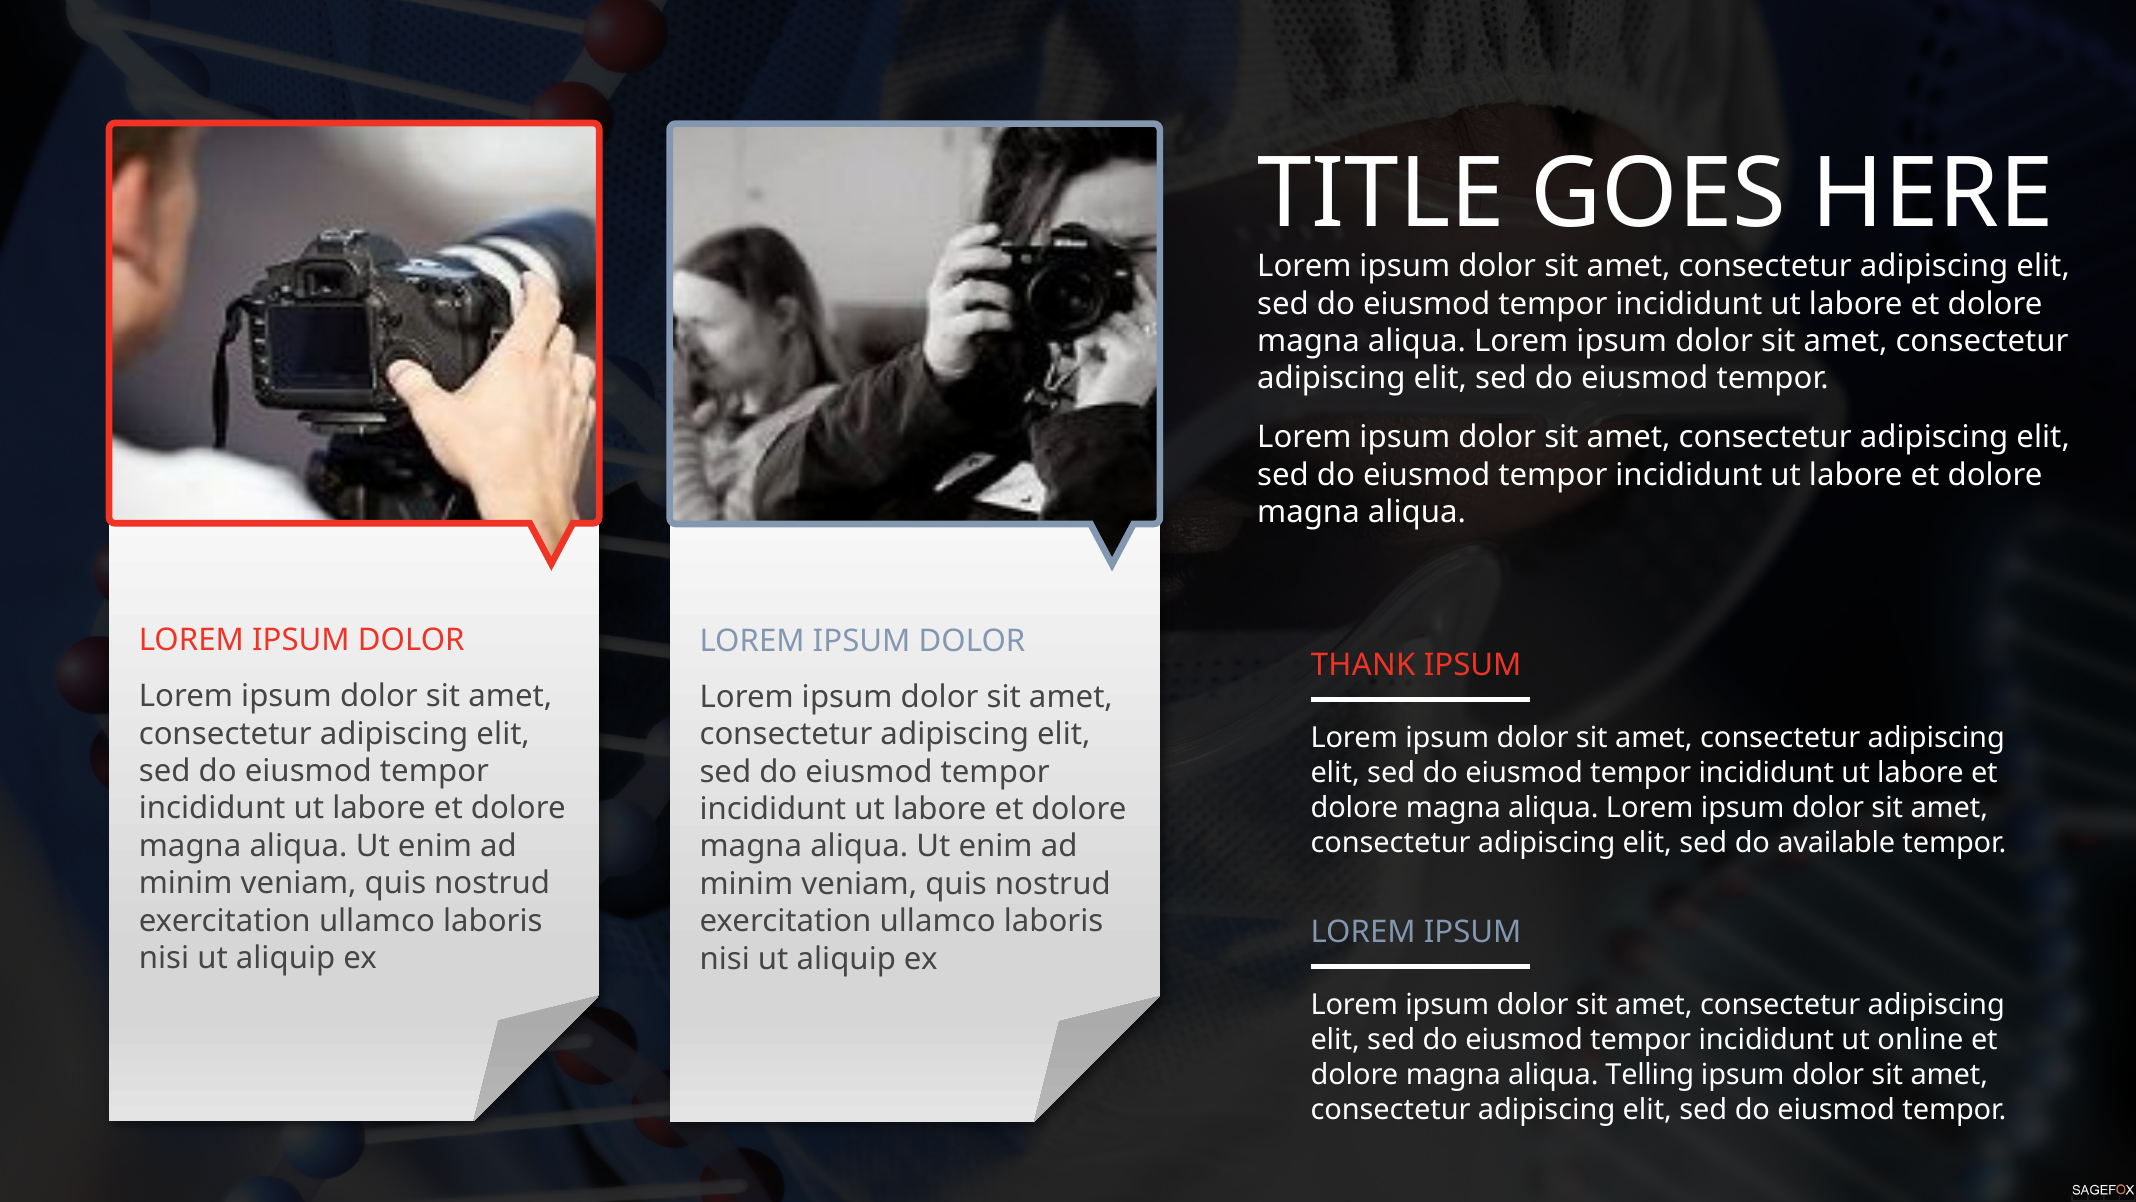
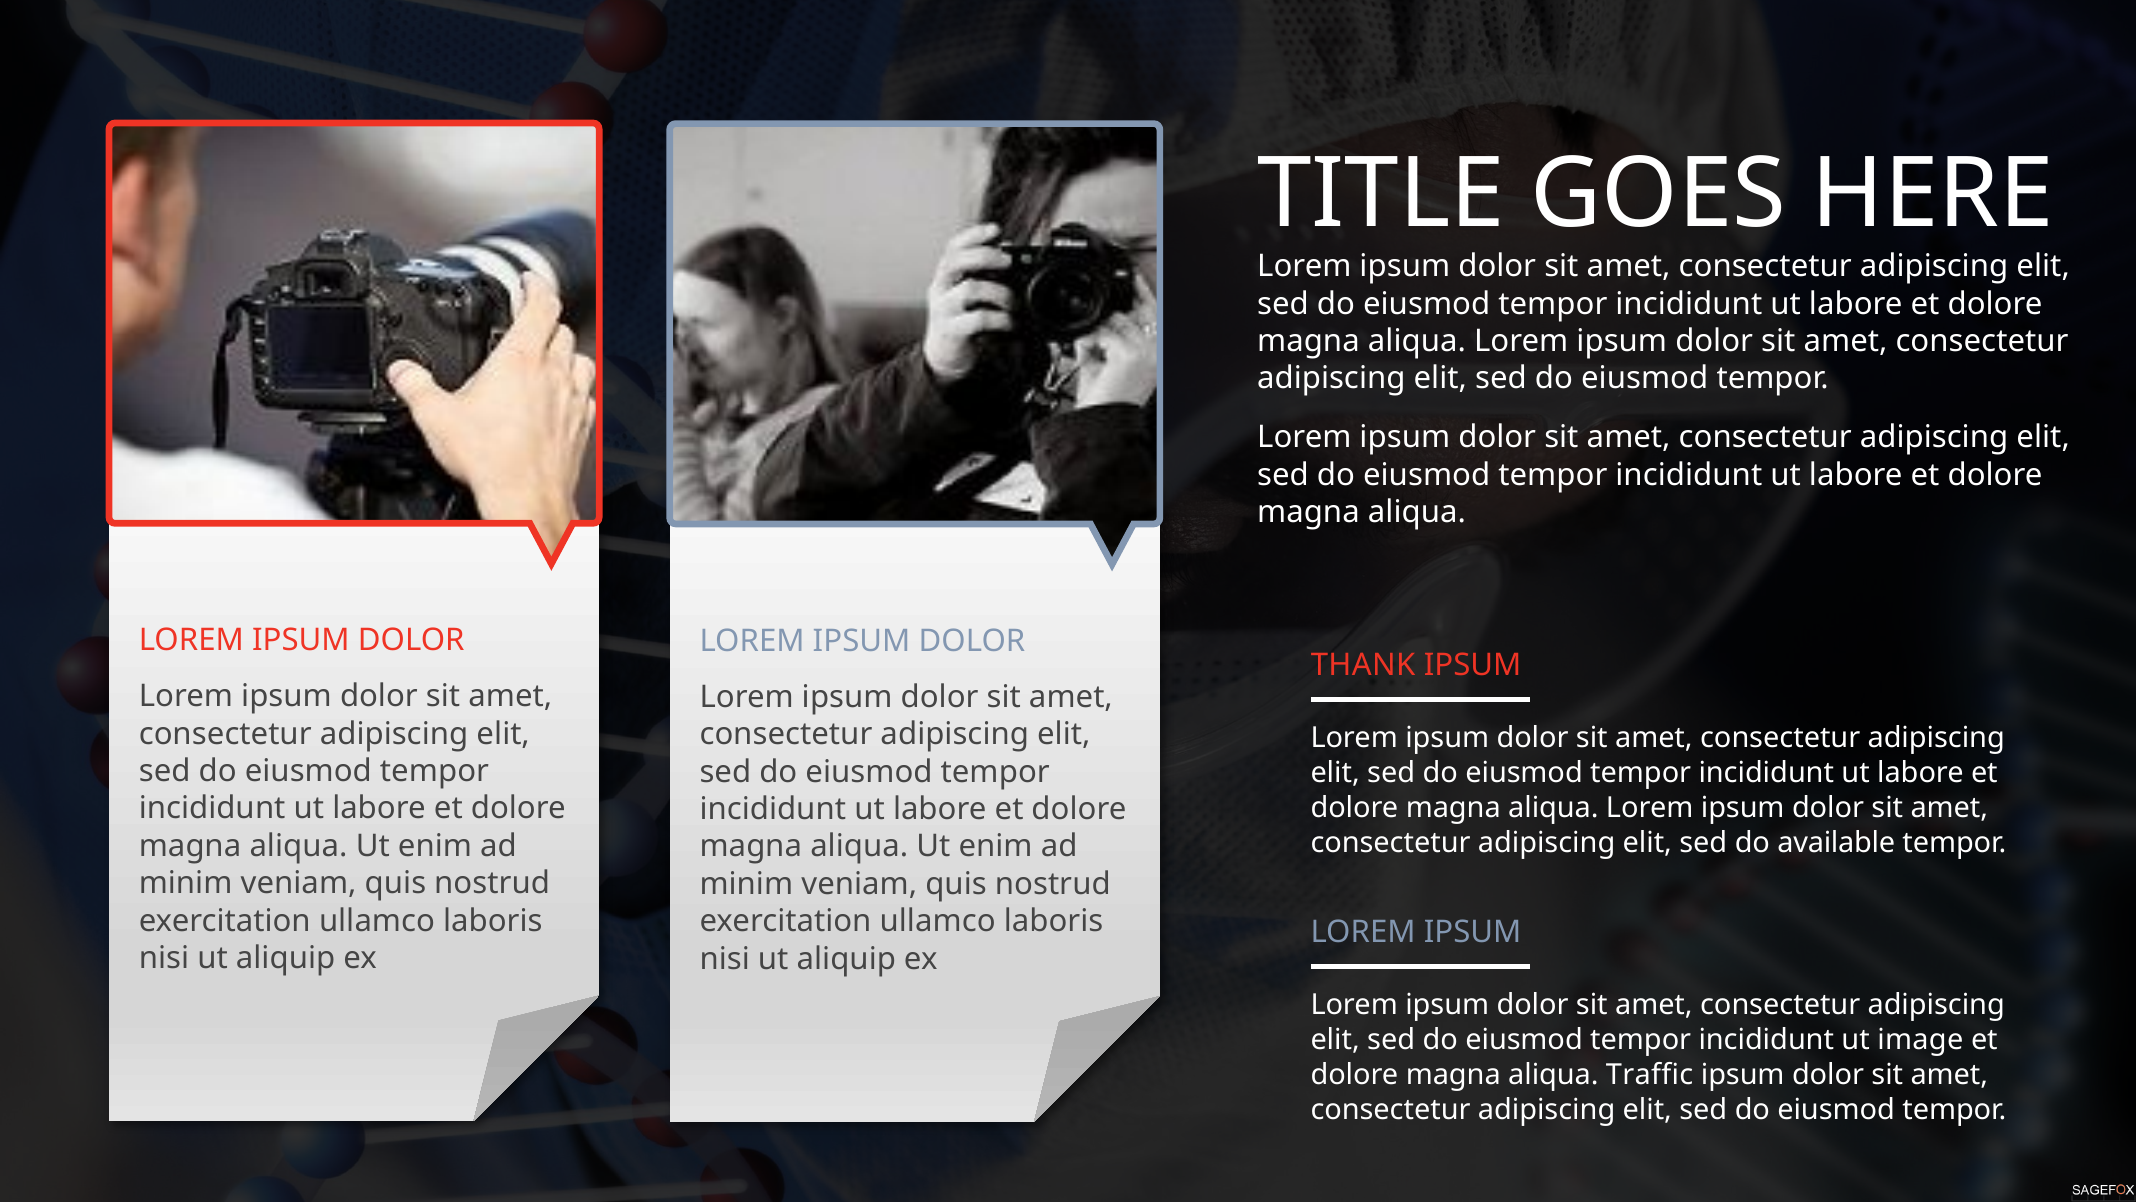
online: online -> image (1920, 1040)
Telling: Telling -> Traffic (1650, 1074)
